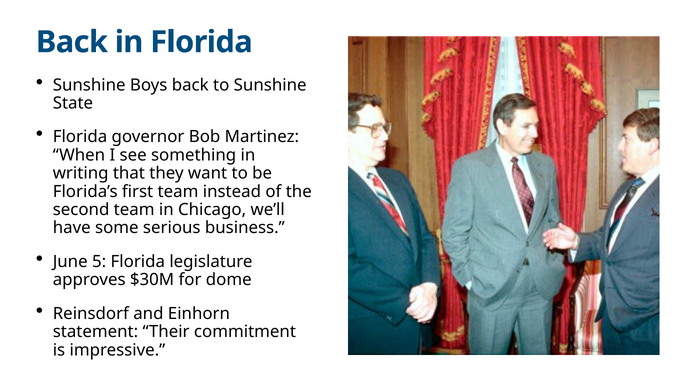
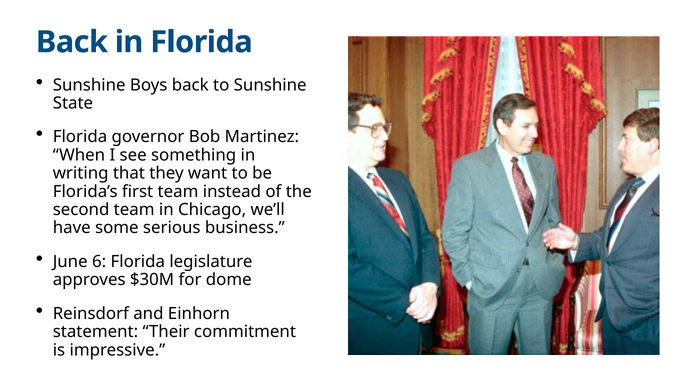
5: 5 -> 6 (99, 262)
